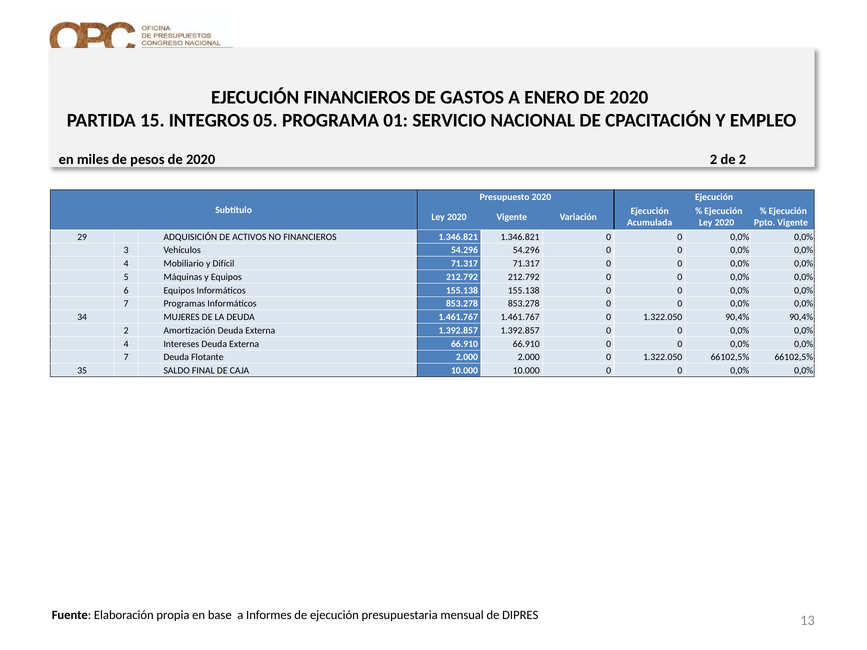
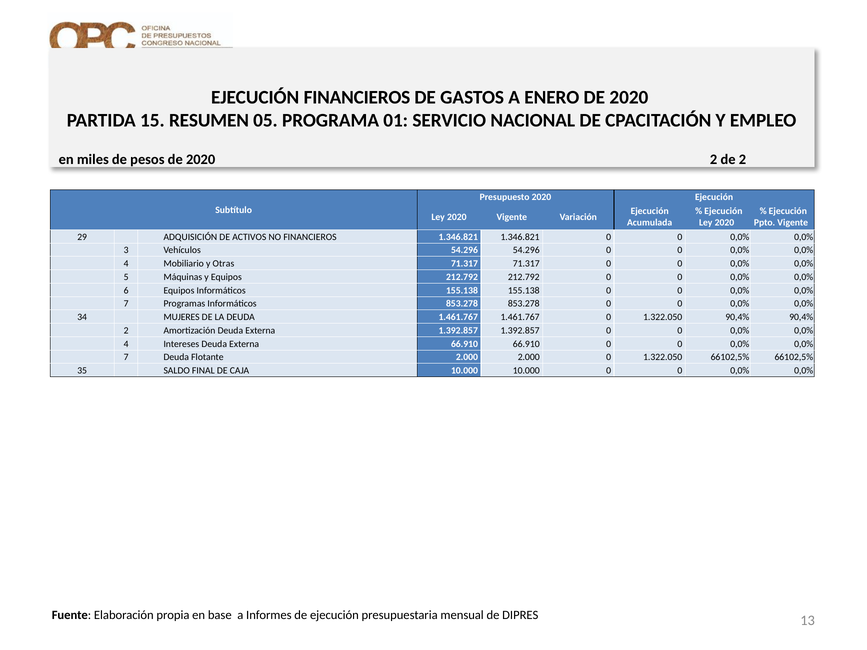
INTEGROS: INTEGROS -> RESUMEN (209, 120)
Difícil: Difícil -> Otras (223, 264)
